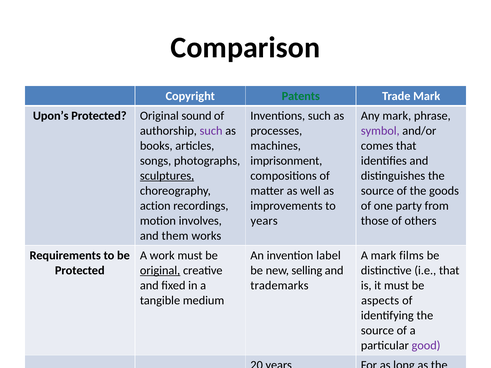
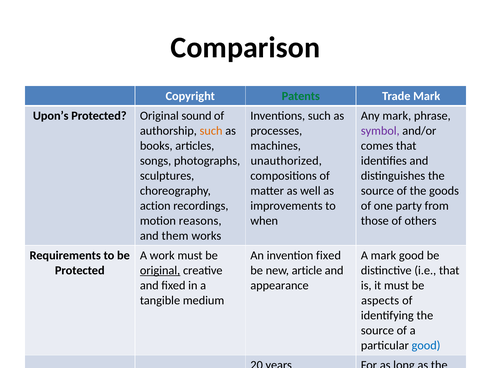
such colour: purple -> orange (211, 131)
imprisonment: imprisonment -> unauthorized (286, 161)
sculptures underline: present -> none (167, 176)
involves: involves -> reasons (200, 221)
years: years -> when (264, 221)
invention label: label -> fixed (329, 256)
mark films: films -> good (411, 256)
new selling: selling -> article (307, 271)
trademarks: trademarks -> appearance (280, 286)
good colour: purple -> blue (426, 346)
